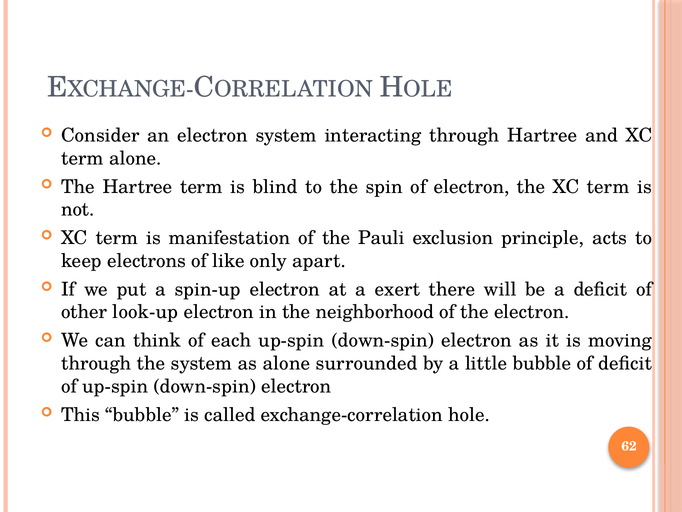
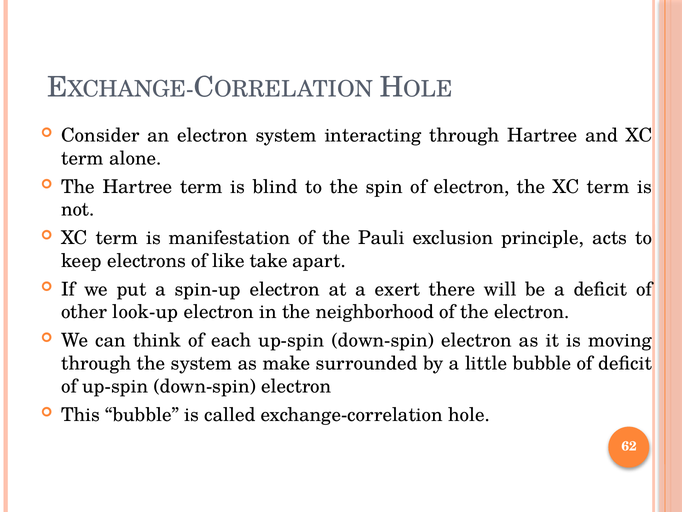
only: only -> take (269, 261)
as alone: alone -> make (287, 363)
